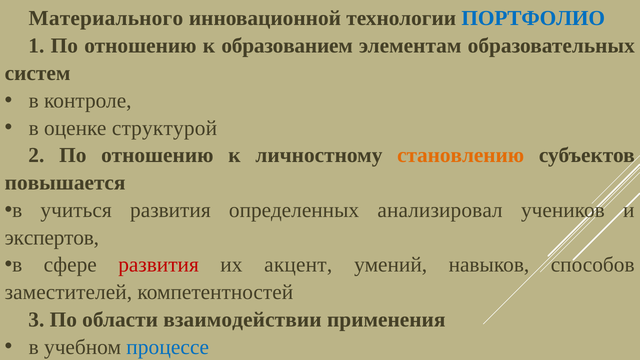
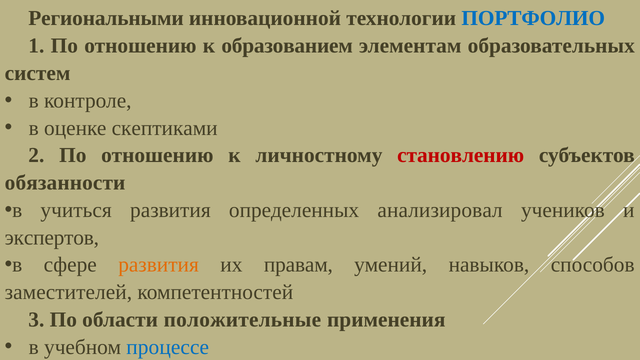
Материального: Материального -> Региональными (106, 18)
структурой: структурой -> скептиками (165, 128)
становлению colour: orange -> red (461, 155)
повышается: повышается -> обязанности (65, 183)
развития colour: red -> orange (159, 265)
акцент: акцент -> правам (298, 265)
взаимодействии: взаимодействии -> положительные (242, 320)
